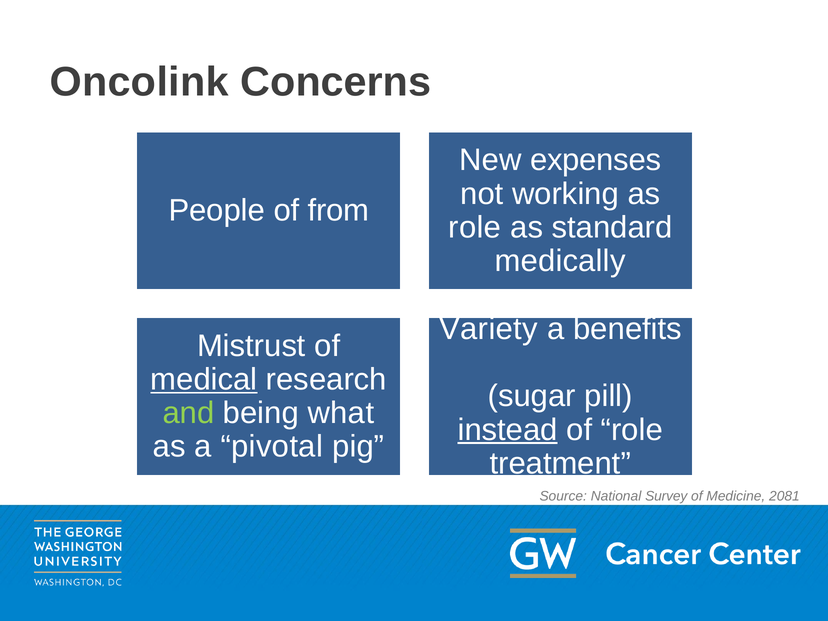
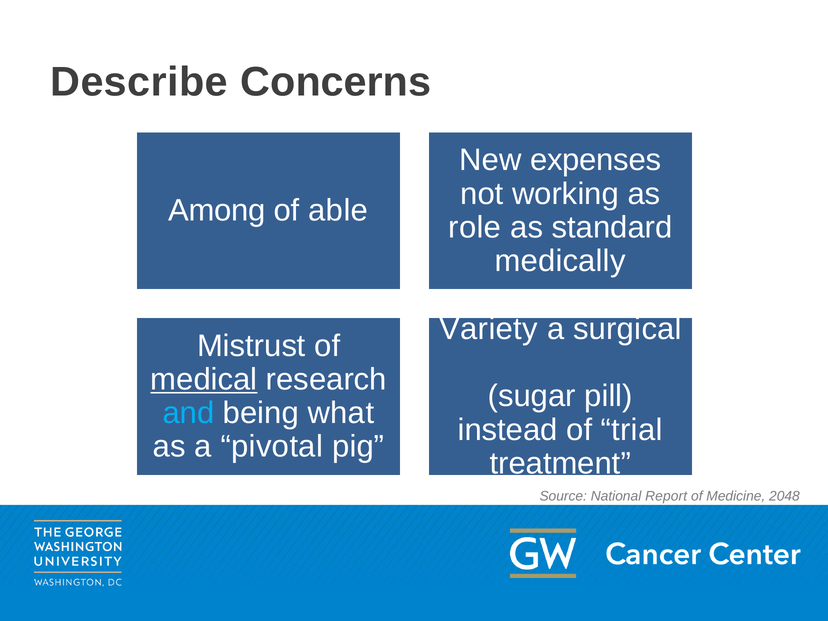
Oncolink: Oncolink -> Describe (139, 82)
People: People -> Among (217, 211)
from: from -> able (338, 211)
benefits: benefits -> surgical (627, 329)
and colour: light green -> light blue (188, 413)
instead underline: present -> none (508, 430)
of role: role -> trial (632, 430)
Survey: Survey -> Report (666, 496)
2081: 2081 -> 2048 (784, 496)
